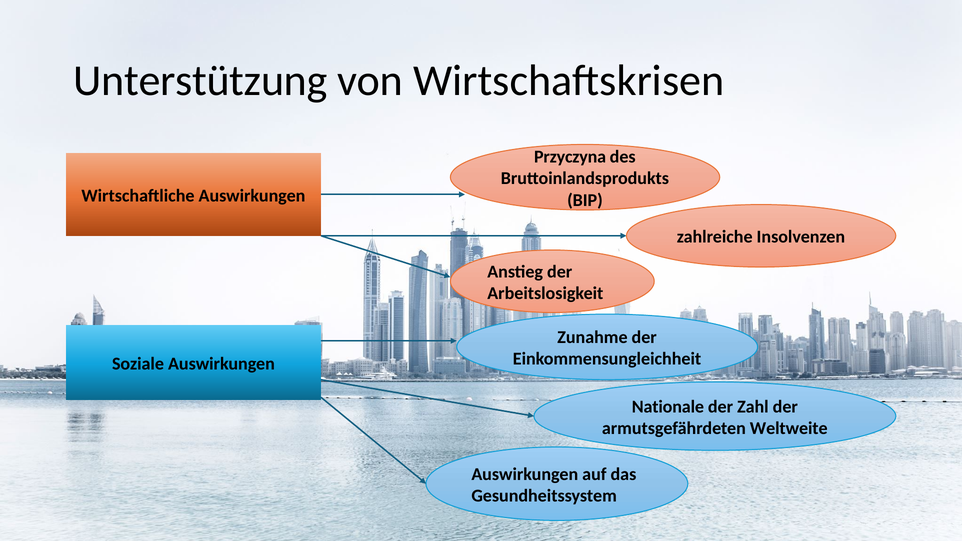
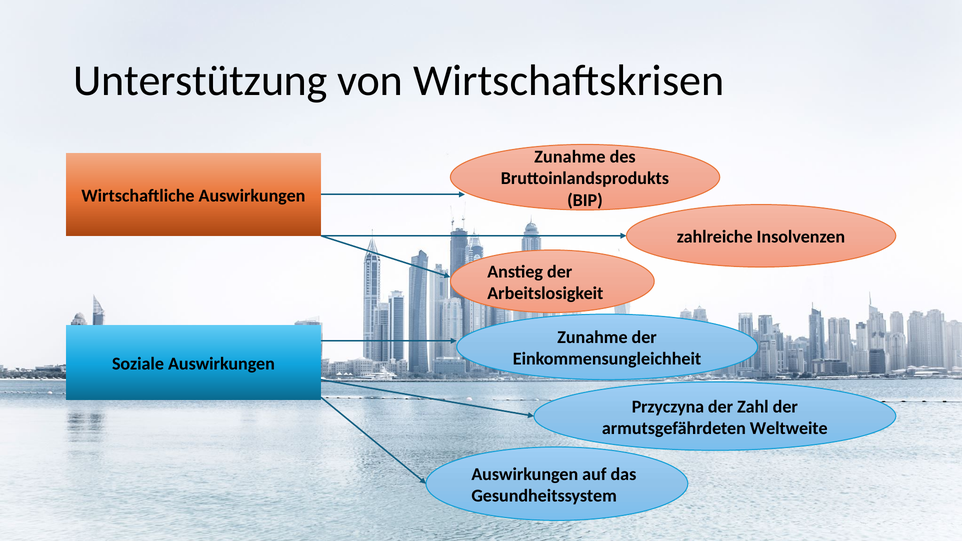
Przyczyna: Przyczyna -> Zunahme (570, 157)
Nationale: Nationale -> Przyczyna (668, 407)
